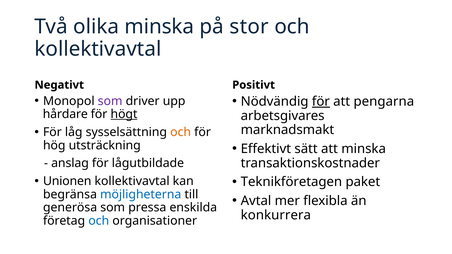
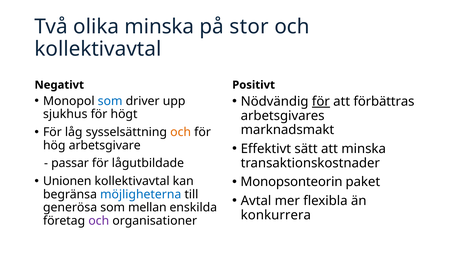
som colour: purple -> blue (110, 101)
pengarna: pengarna -> förbättras (384, 102)
hårdare: hårdare -> sjukhus (65, 114)
högt underline: present -> none (124, 114)
utsträckning: utsträckning -> arbetsgivare (105, 145)
anslag: anslag -> passar (70, 163)
Teknikföretagen: Teknikföretagen -> Monopsonteorin (291, 182)
pressa: pressa -> mellan (147, 208)
och colour: blue -> purple (99, 221)
